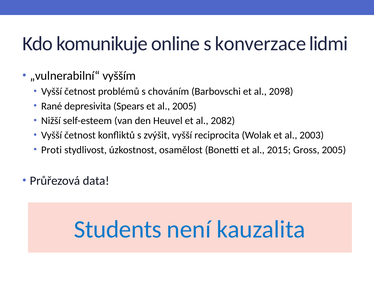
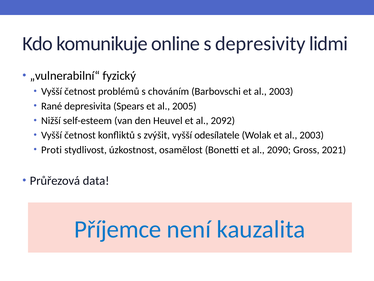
konverzace: konverzace -> depresivity (260, 43)
vyšším: vyšším -> fyzický (119, 76)
Barbovschi et al 2098: 2098 -> 2003 (281, 91)
2082: 2082 -> 2092 (223, 120)
reciprocita: reciprocita -> odesílatele (217, 135)
2015: 2015 -> 2090 (279, 150)
Gross 2005: 2005 -> 2021 (334, 150)
Students: Students -> Příjemce (118, 229)
